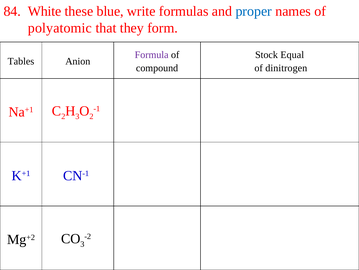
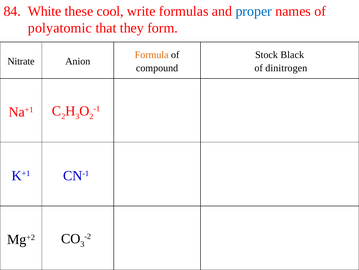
blue: blue -> cool (110, 11)
Formula colour: purple -> orange (152, 55)
Equal: Equal -> Black (292, 55)
Tables: Tables -> Nitrate (21, 61)
